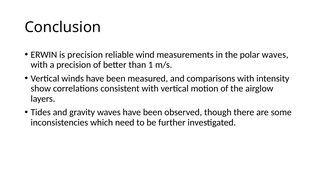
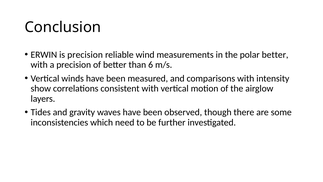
polar waves: waves -> better (275, 55)
1: 1 -> 6 (151, 65)
